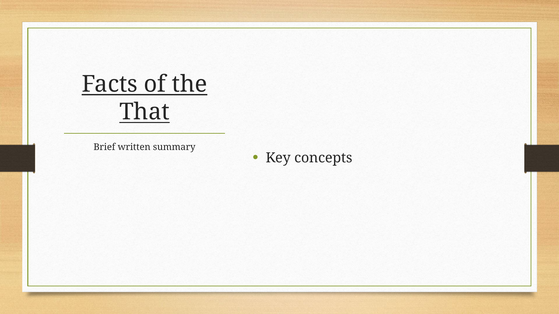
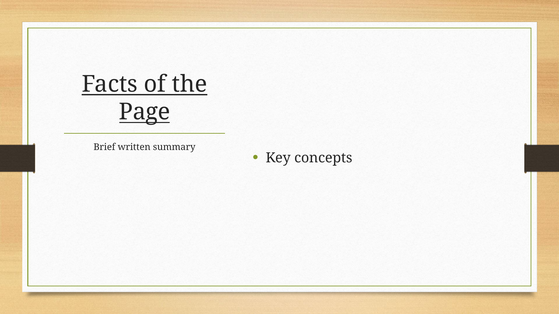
That: That -> Page (145, 112)
